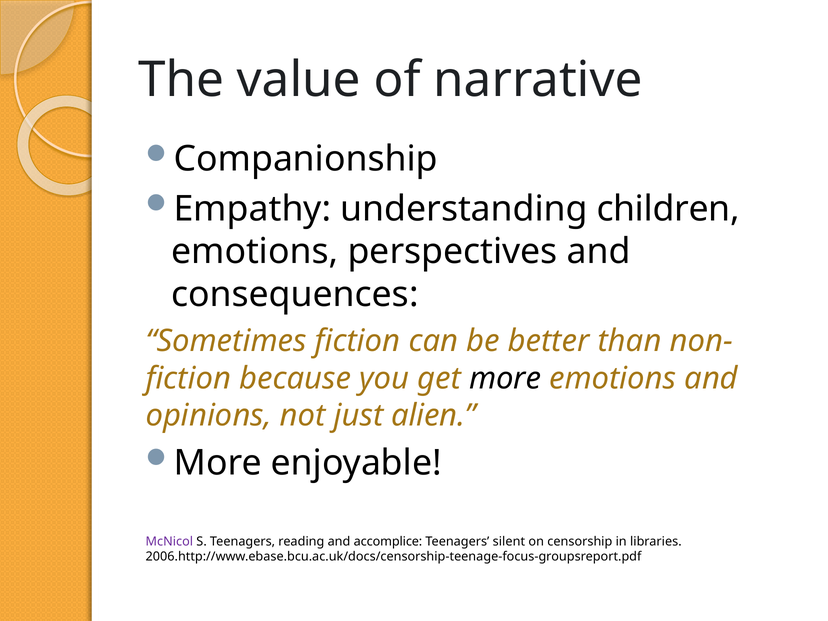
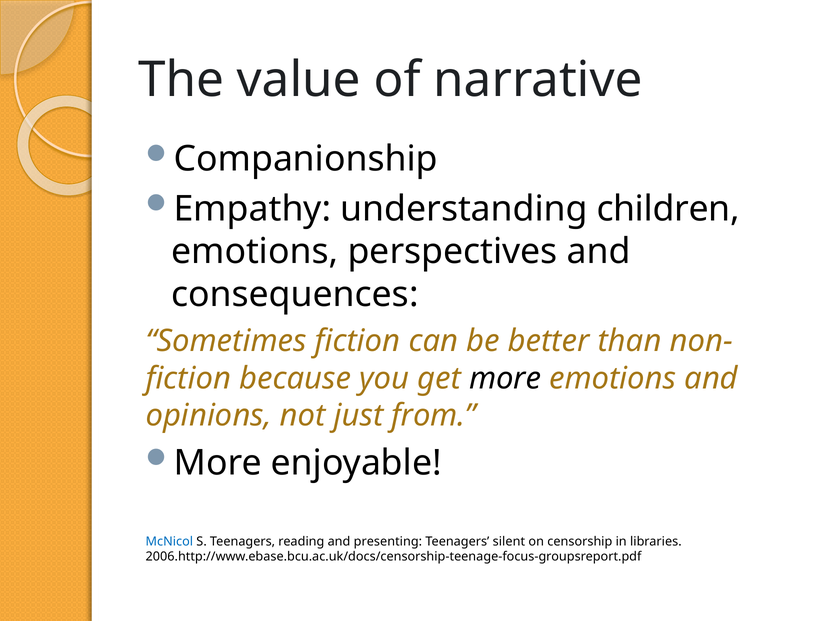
alien: alien -> from (434, 416)
McNicol colour: purple -> blue (169, 541)
accomplice: accomplice -> presenting (388, 541)
